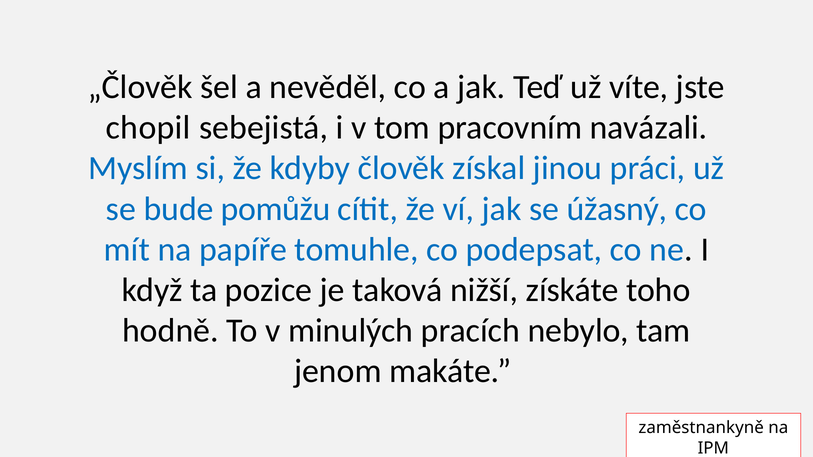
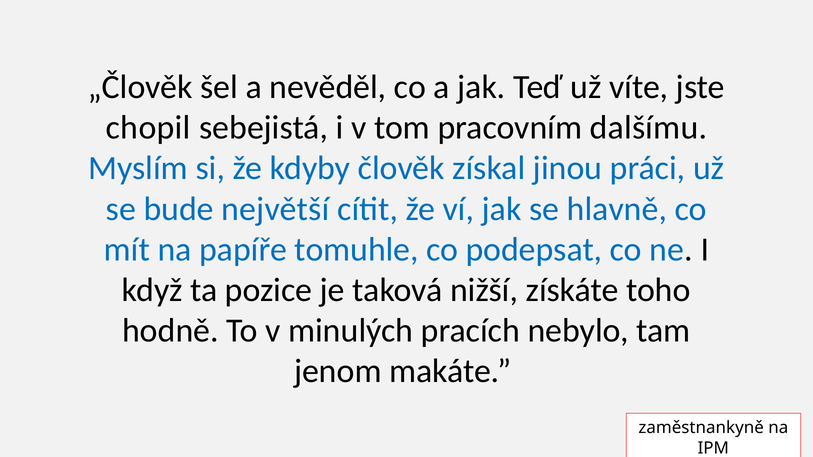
navázali: navázali -> dalšímu (648, 128)
pomůžu: pomůžu -> největší (275, 209)
úžasný: úžasný -> hlavně (617, 209)
